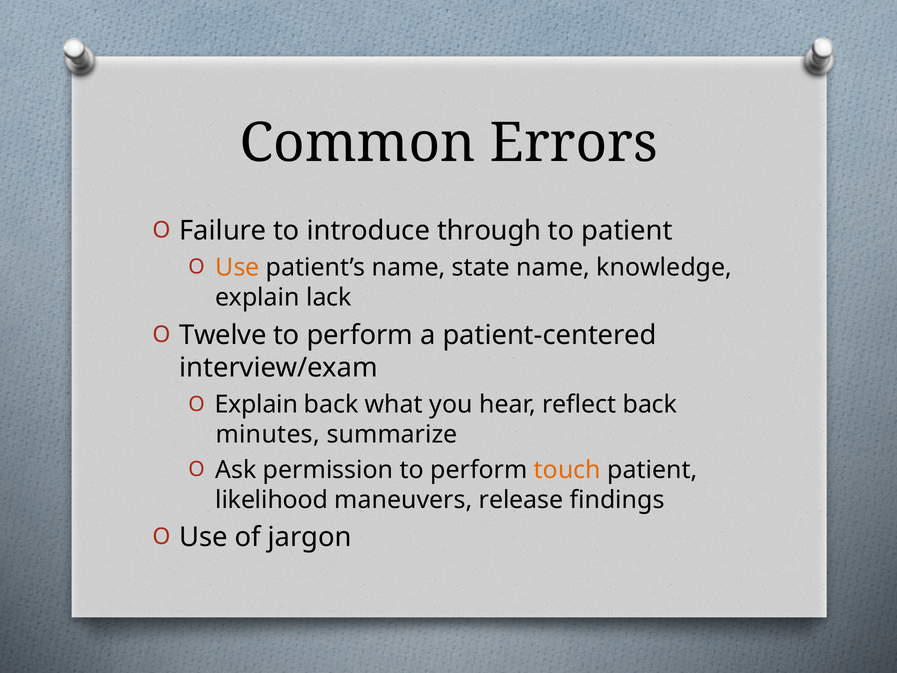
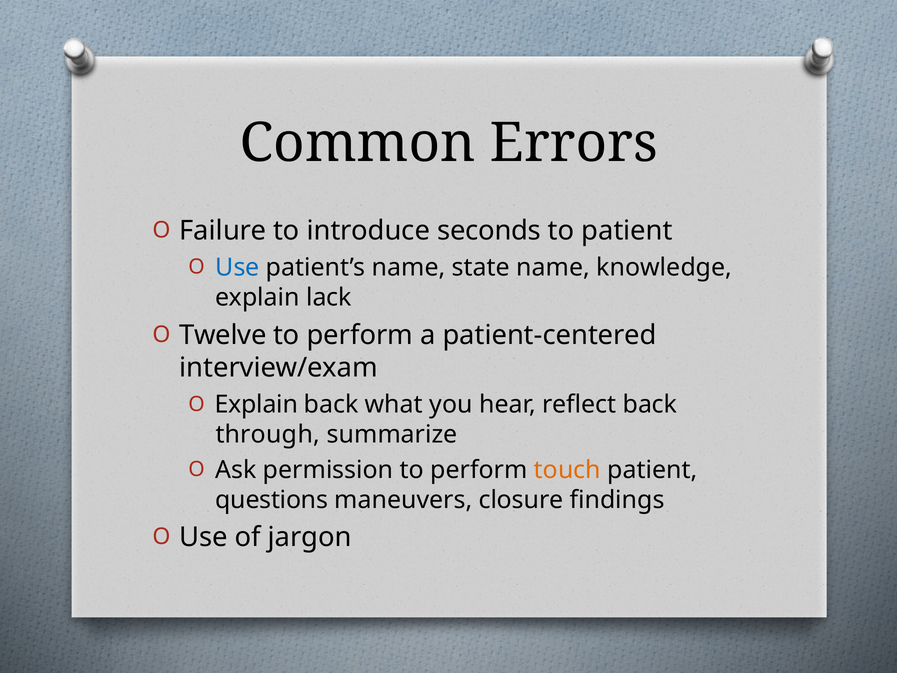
through: through -> seconds (489, 231)
Use colour: orange -> blue (237, 267)
minutes: minutes -> through (268, 434)
likelihood: likelihood -> questions (272, 500)
release: release -> closure (521, 500)
